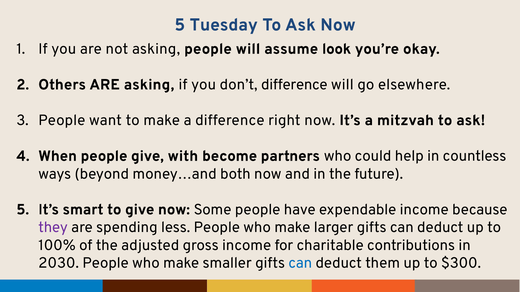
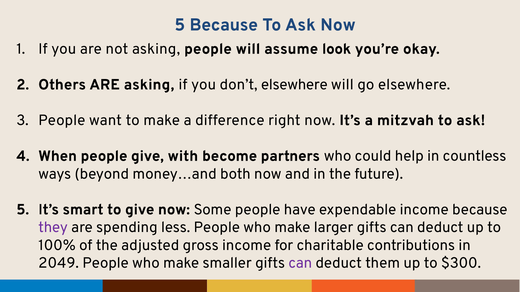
5 Tuesday: Tuesday -> Because (224, 25)
don’t difference: difference -> elsewhere (294, 85)
2030: 2030 -> 2049 (59, 263)
can colour: blue -> purple (300, 263)
